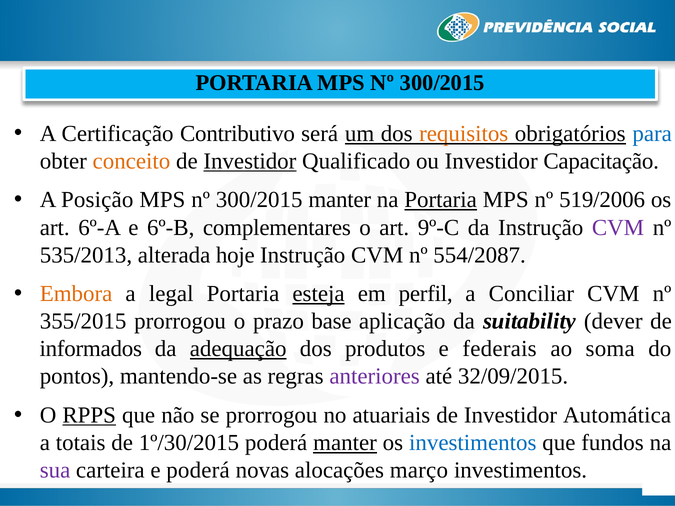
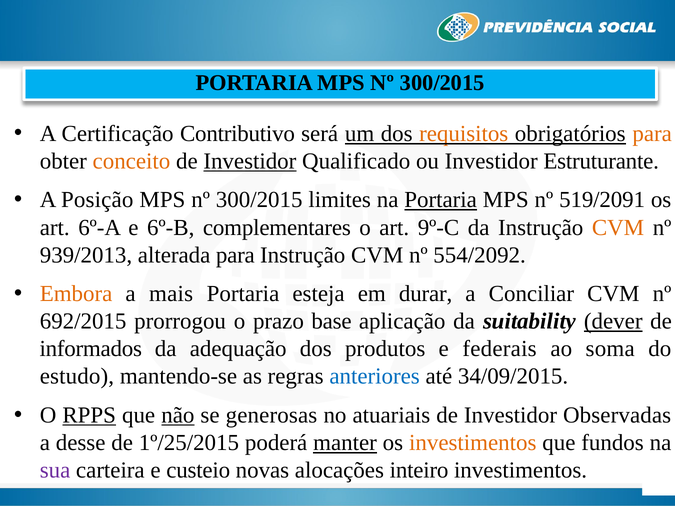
para colour: blue -> orange (652, 134)
Capacitação: Capacitação -> Estruturante (601, 161)
300/2015 manter: manter -> limites (340, 200)
519/2006: 519/2006 -> 519/2091 (602, 200)
CVM colour: purple -> orange (618, 228)
535/2013: 535/2013 -> 939/2013 (86, 255)
alterada hoje: hoje -> para (235, 255)
554/2087: 554/2087 -> 554/2092 (480, 255)
legal: legal -> mais (171, 294)
esteja underline: present -> none (319, 294)
perfil: perfil -> durar (426, 294)
355/2015: 355/2015 -> 692/2015 (83, 321)
dever underline: none -> present (613, 321)
adequação underline: present -> none (238, 349)
pontos: pontos -> estudo (77, 377)
anteriores colour: purple -> blue (375, 377)
32/09/2015: 32/09/2015 -> 34/09/2015 (513, 377)
não underline: none -> present (178, 415)
se prorrogou: prorrogou -> generosas (271, 415)
Automática: Automática -> Observadas (617, 415)
totais: totais -> desse (81, 443)
1º/30/2015: 1º/30/2015 -> 1º/25/2015 (189, 443)
investimentos colour: blue -> orange (473, 443)
e poderá: poderá -> custeio (198, 471)
março: março -> inteiro (419, 471)
